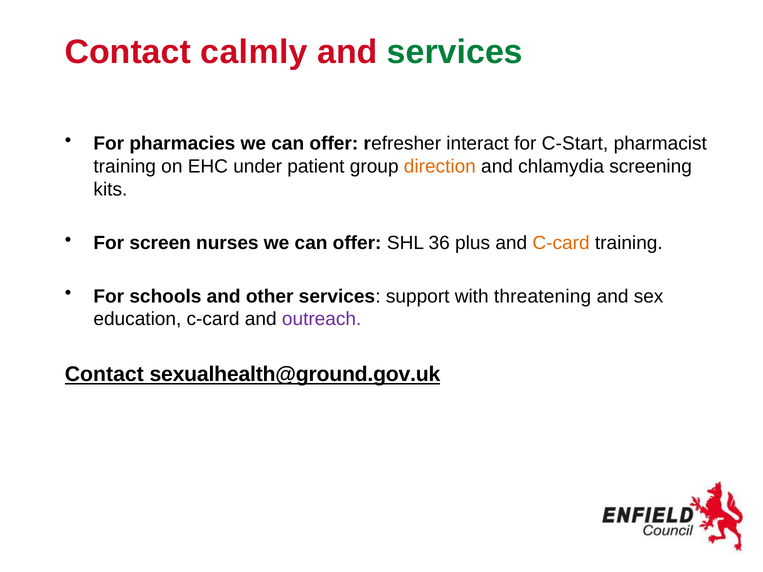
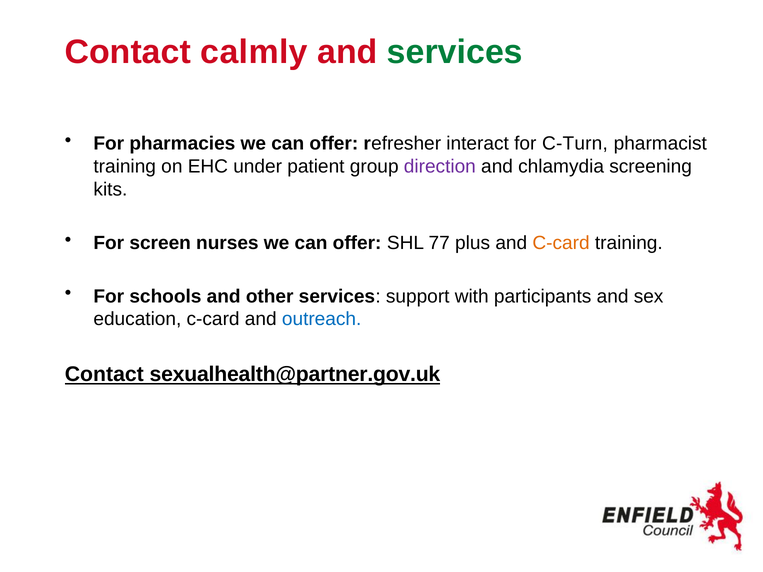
C-Start: C-Start -> C-Turn (575, 144)
direction colour: orange -> purple (440, 167)
36: 36 -> 77 (439, 243)
threatening: threatening -> participants (543, 296)
outreach colour: purple -> blue (322, 319)
sexualhealth@ground.gov.uk: sexualhealth@ground.gov.uk -> sexualhealth@partner.gov.uk (295, 375)
